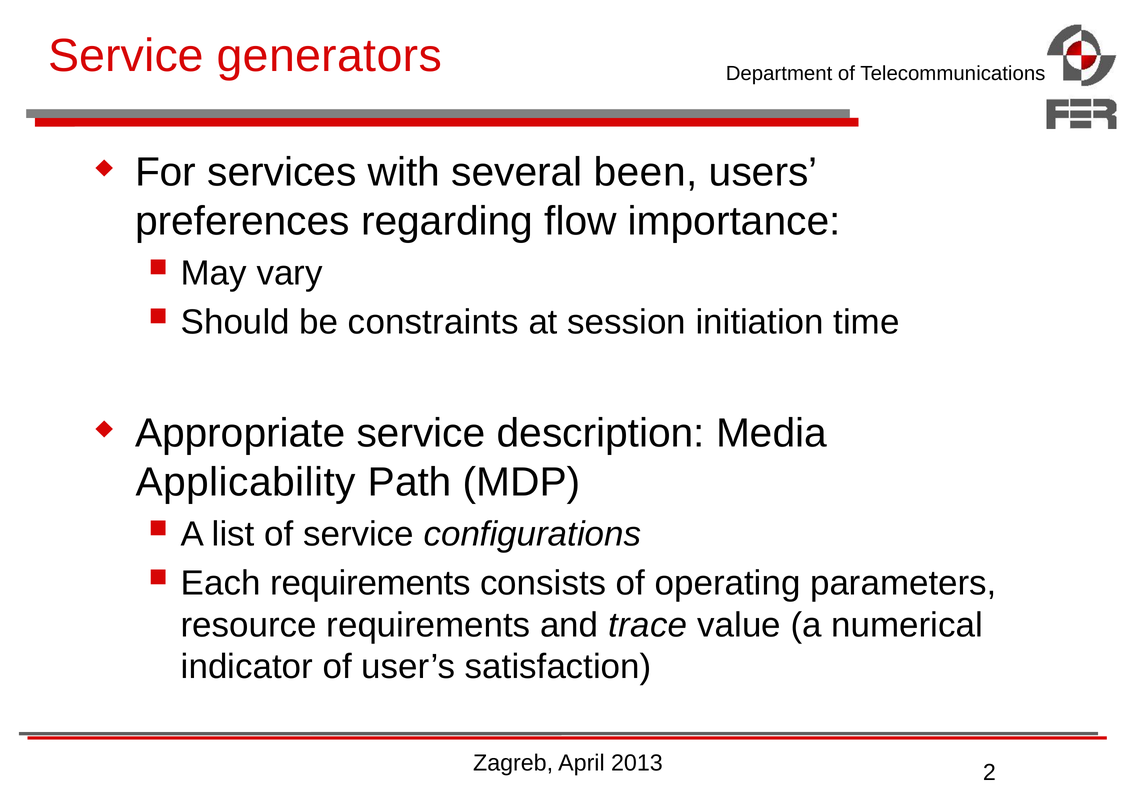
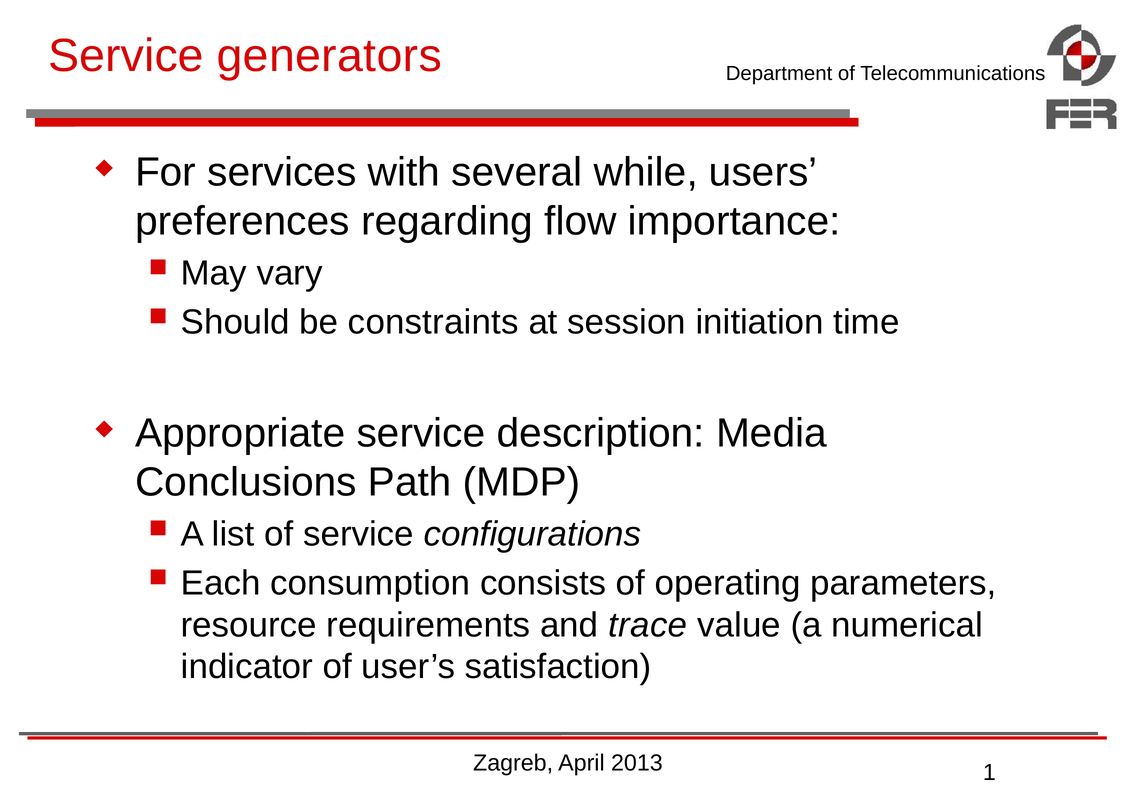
been: been -> while (646, 172)
Applicability: Applicability -> Conclusions (246, 482)
Each requirements: requirements -> consumption (370, 583)
2: 2 -> 1 (989, 773)
